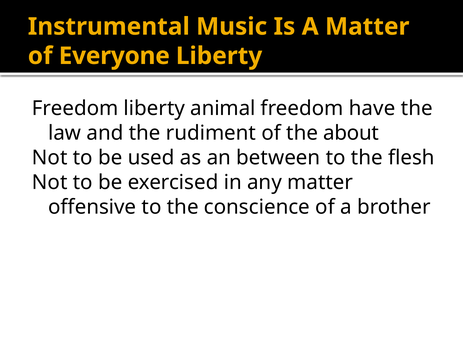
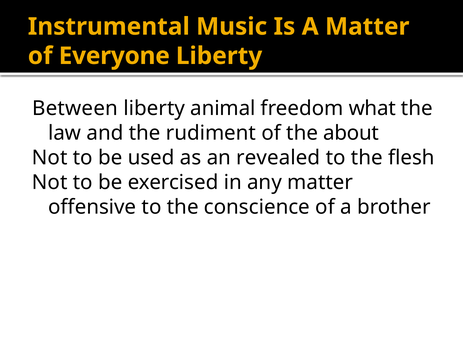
Freedom: Freedom -> Between (75, 108)
have: have -> what (372, 108)
between: between -> revealed (278, 158)
